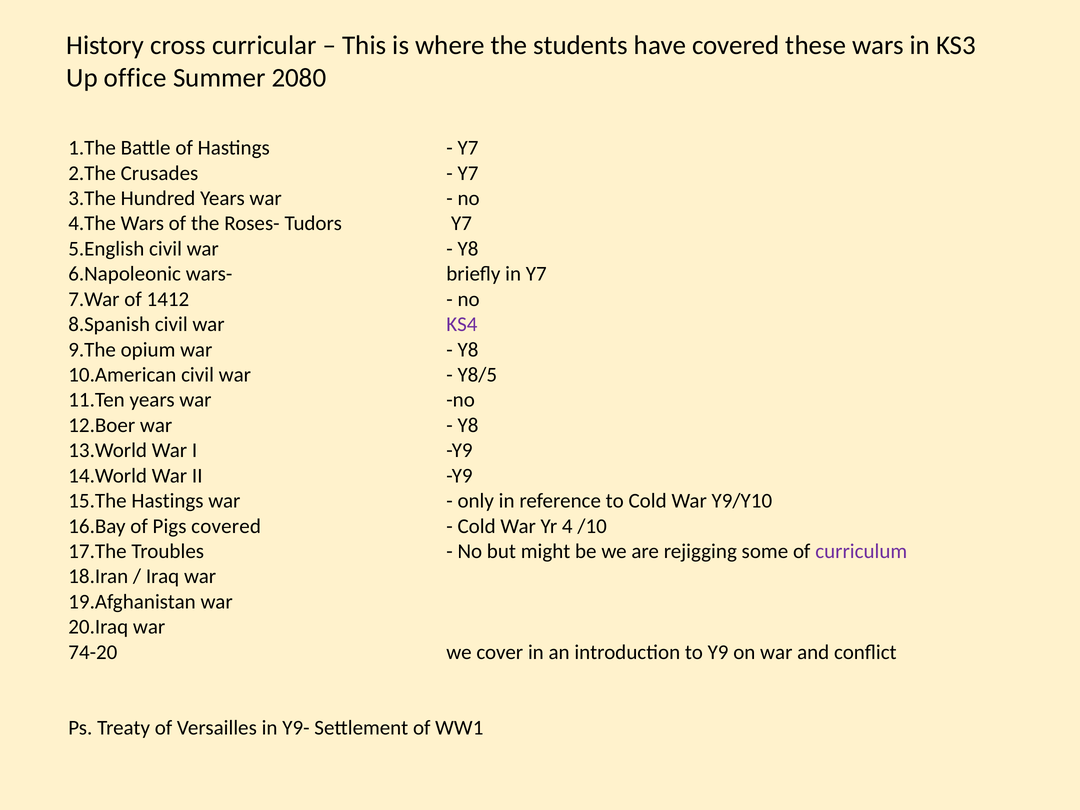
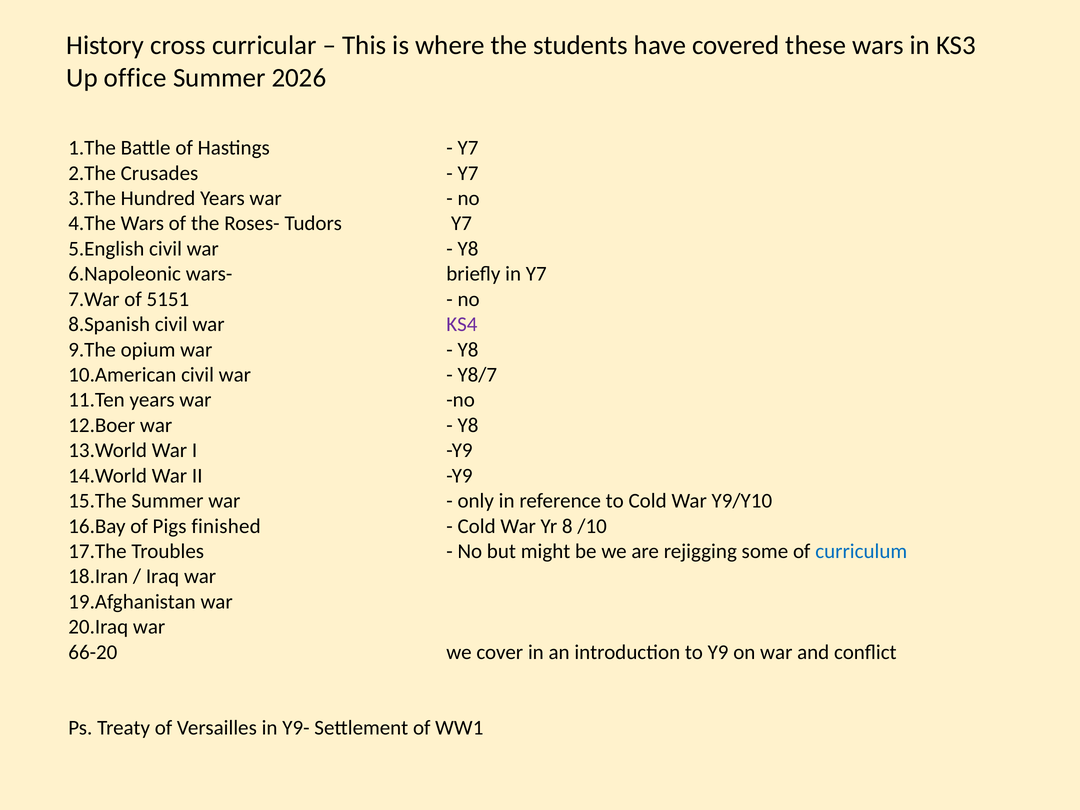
2080: 2080 -> 2026 (299, 78)
1412: 1412 -> 5151 (168, 299)
Y8/5: Y8/5 -> Y8/7 (477, 375)
Hastings: Hastings -> Summer (167, 501)
Pigs covered: covered -> finished (226, 526)
4: 4 -> 8 (567, 526)
curriculum colour: purple -> blue (861, 551)
74-20: 74-20 -> 66-20 (93, 652)
